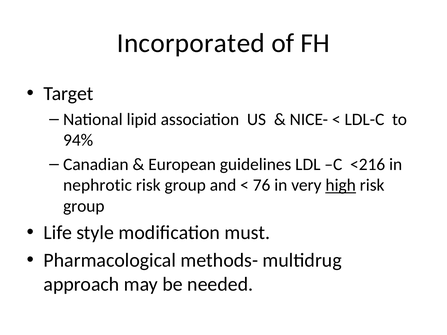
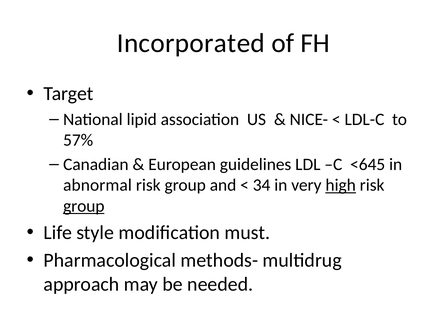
94%: 94% -> 57% (78, 140)
<216: <216 -> <645 (368, 165)
nephrotic: nephrotic -> abnormal (98, 185)
76: 76 -> 34 (262, 185)
group underline: none -> present (84, 206)
